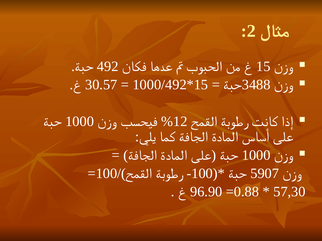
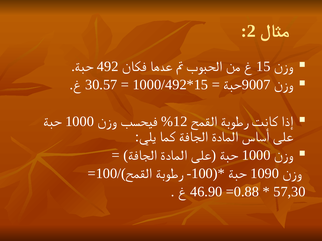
3488: 3488 -> 9007 (256, 85)
5907: 5907 -> 1090 (265, 174)
96.90: 96.90 -> 46.90 (206, 192)
